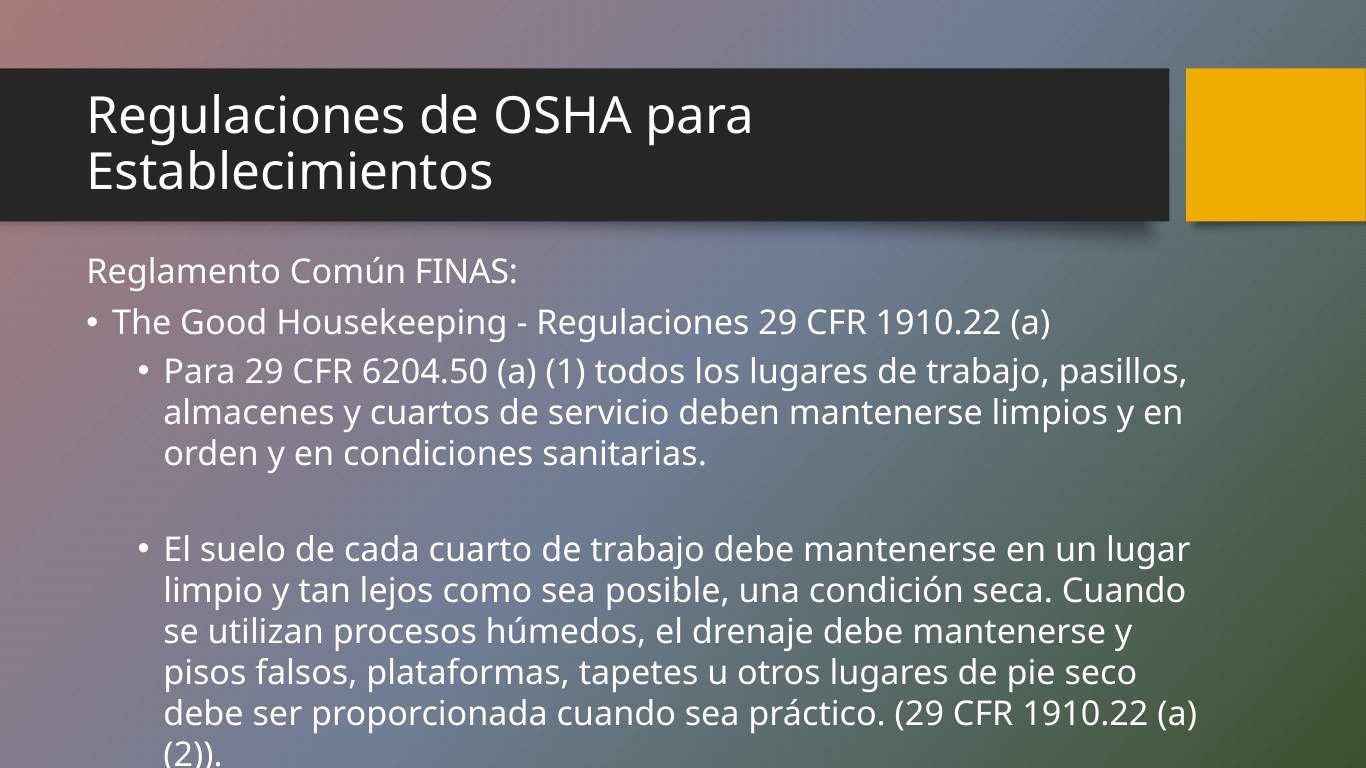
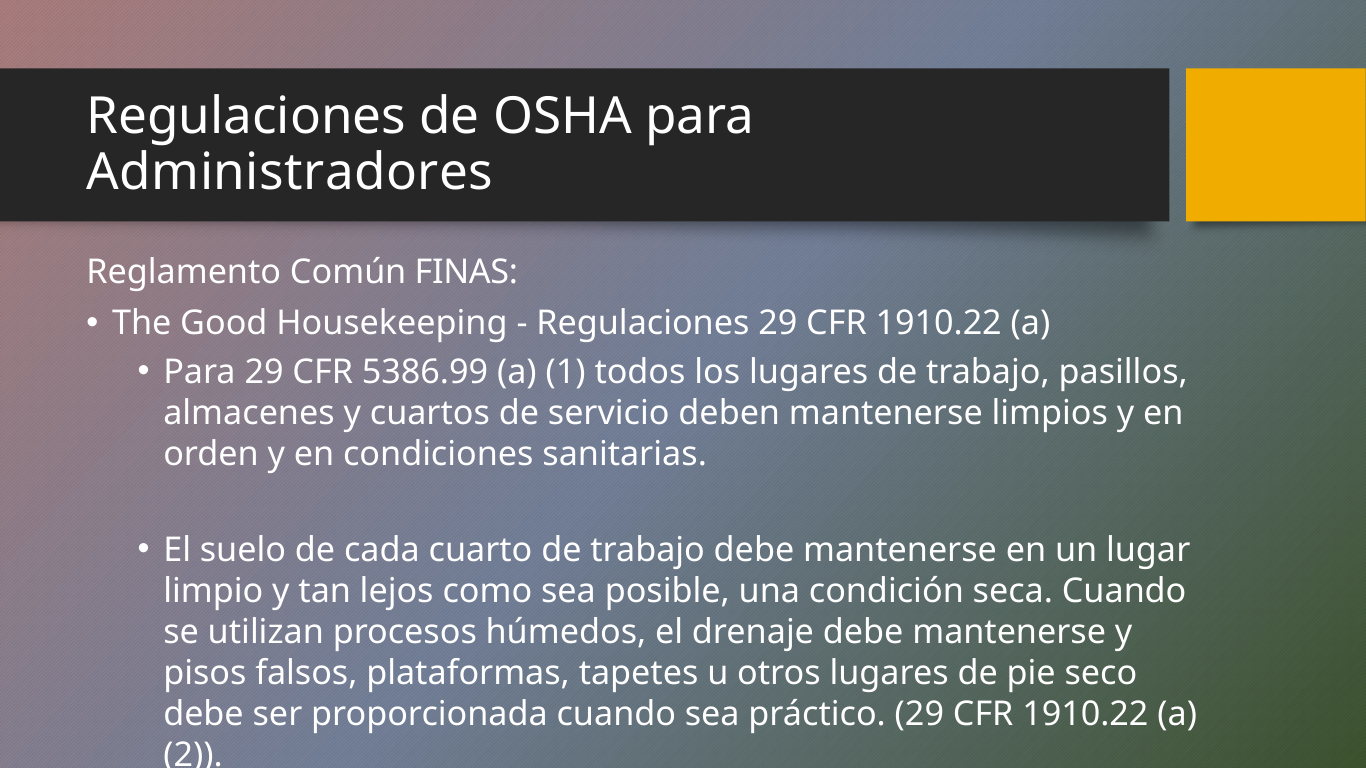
Establecimientos: Establecimientos -> Administradores (290, 172)
6204.50: 6204.50 -> 5386.99 (425, 372)
